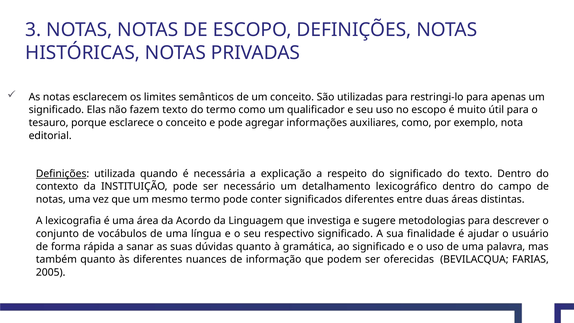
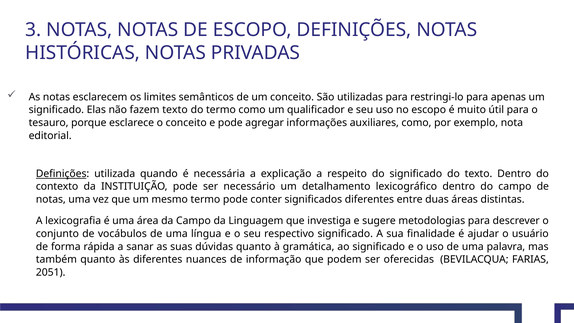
da Acordo: Acordo -> Campo (193, 221)
2005: 2005 -> 2051 (51, 272)
